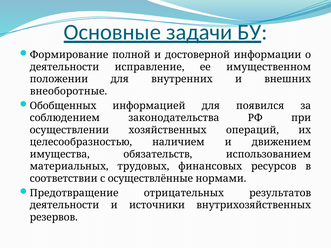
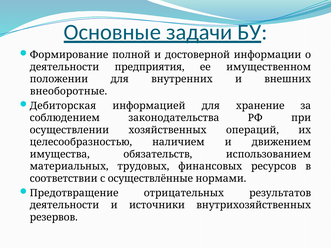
исправление: исправление -> предприятия (150, 67)
Обобщенных: Обобщенных -> Дебиторская (63, 106)
появился: появился -> хранение (260, 106)
